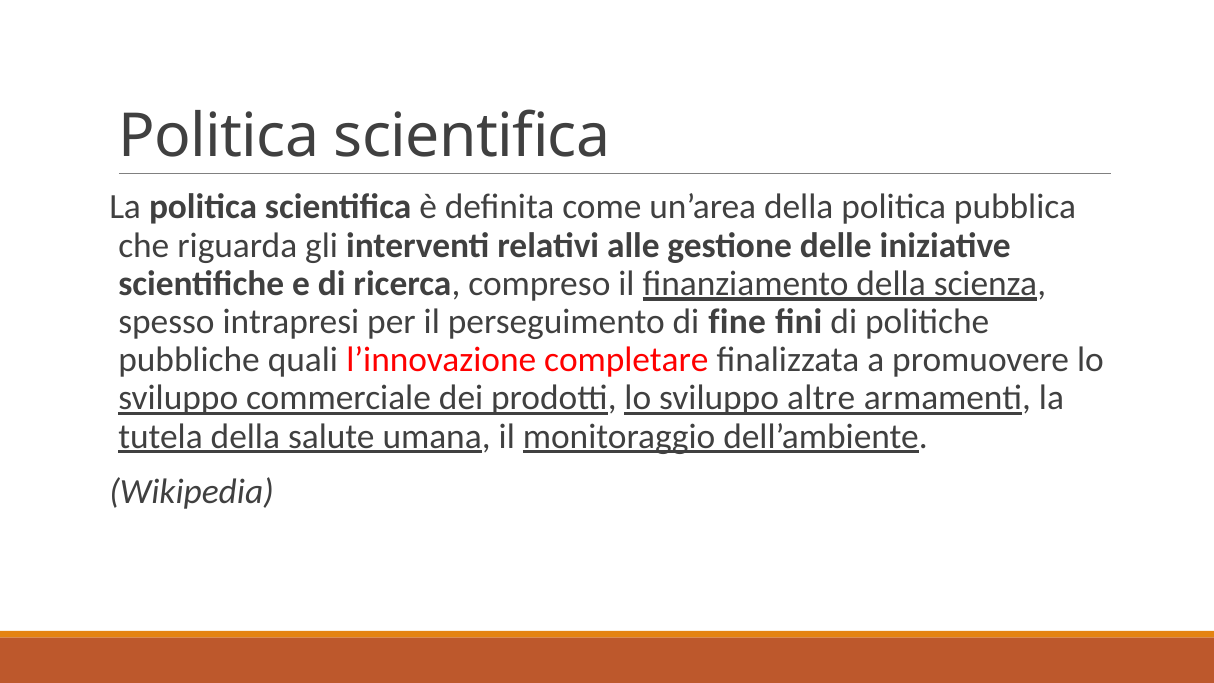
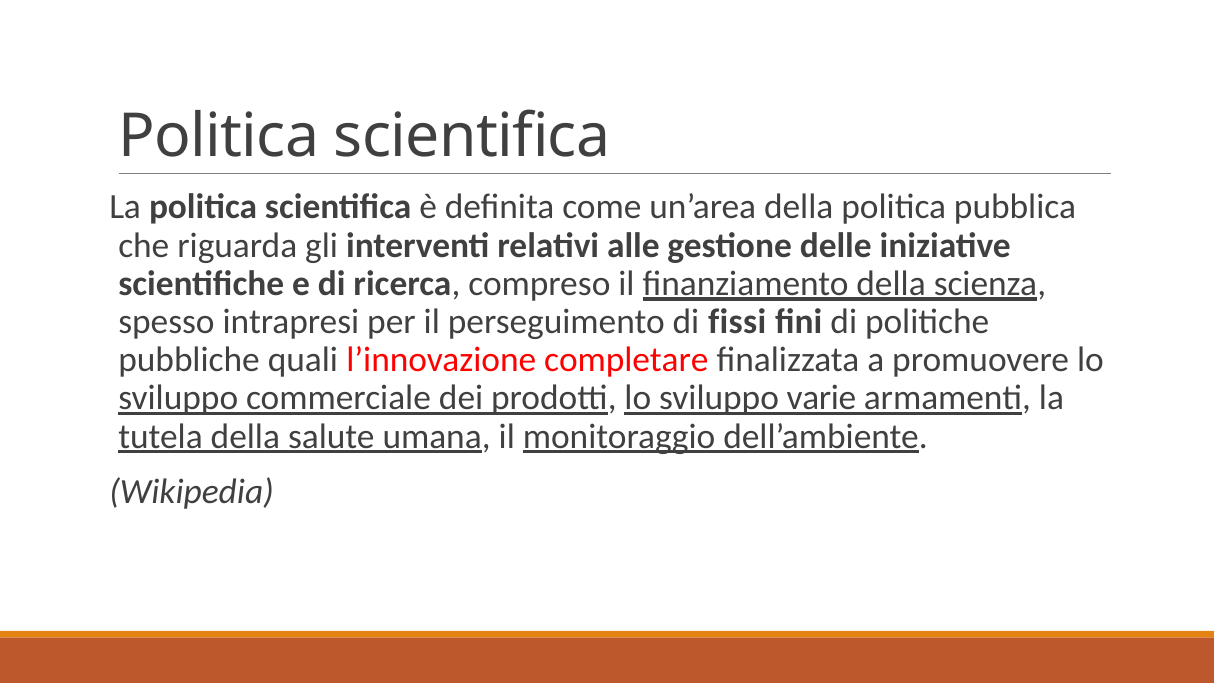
fine: fine -> fissi (737, 322)
altre: altre -> varie (822, 398)
